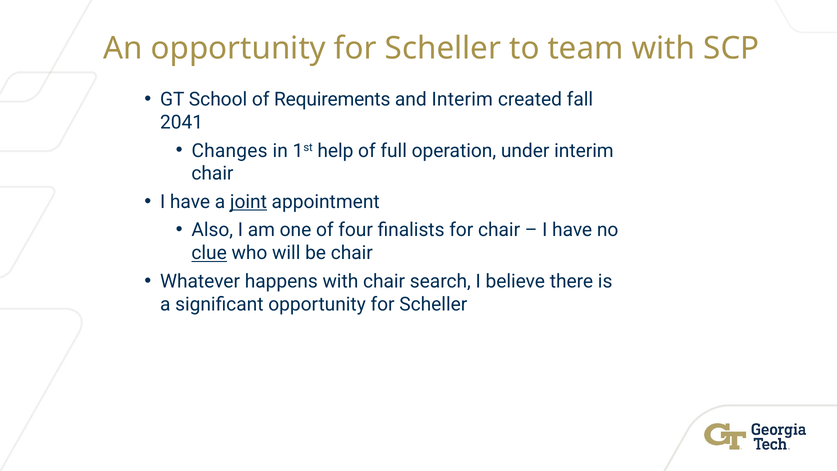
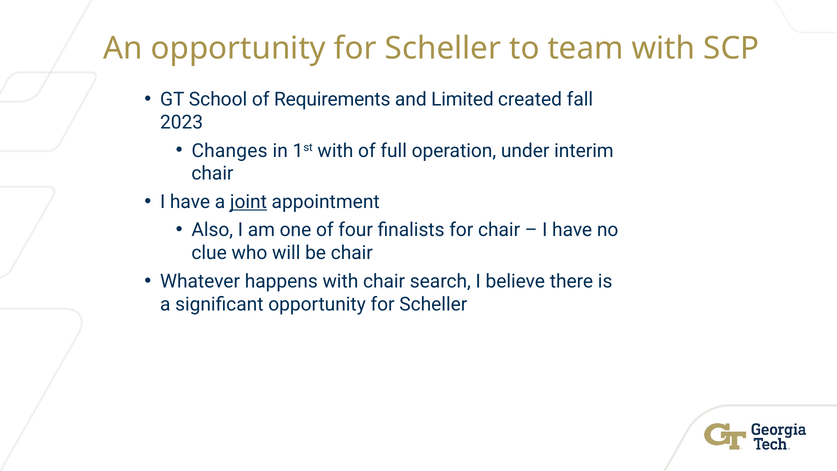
and Interim: Interim -> Limited (462, 99)
2041: 2041 -> 2023 (182, 122)
1st help: help -> with (335, 151)
clue underline: present -> none (209, 253)
